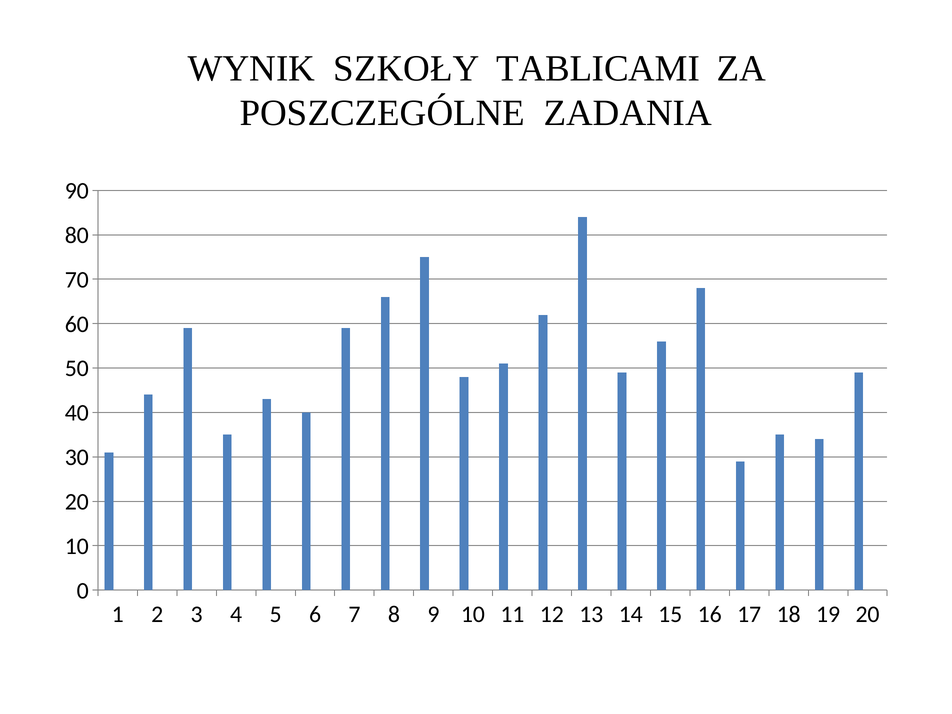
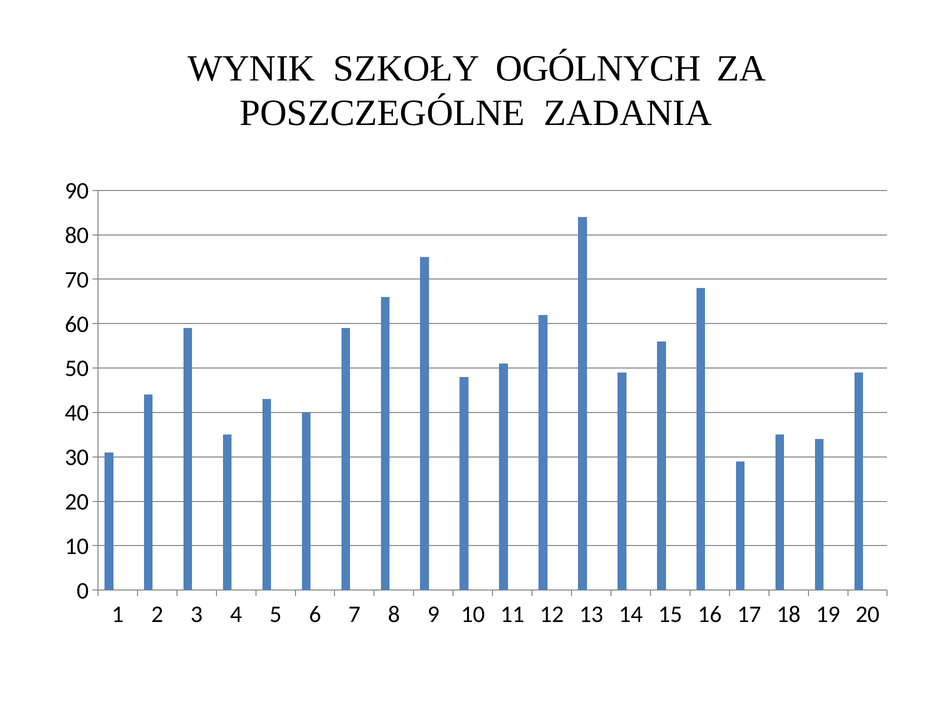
TABLICAMI: TABLICAMI -> OGÓLNYCH (598, 68)
